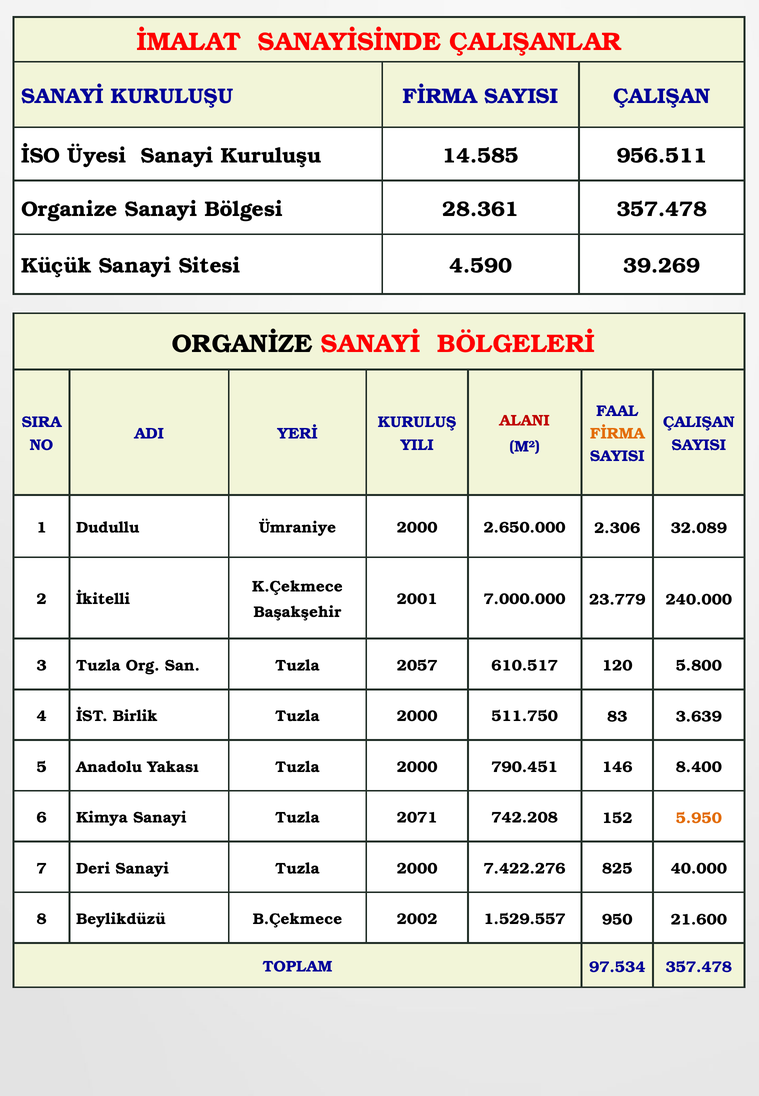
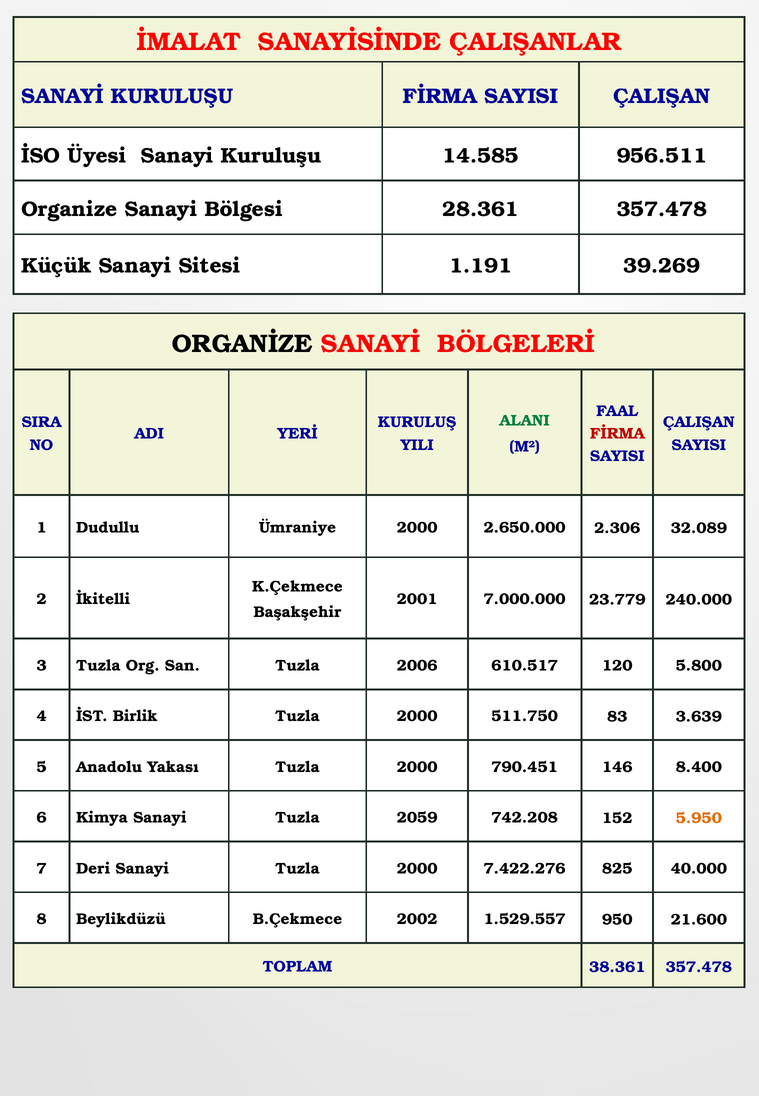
4.590: 4.590 -> 1.191 (481, 266)
ALANI colour: red -> green (525, 421)
FİRMA colour: orange -> red (617, 434)
2057: 2057 -> 2006 (417, 666)
2071: 2071 -> 2059 (417, 818)
97.534: 97.534 -> 38.361 (617, 967)
